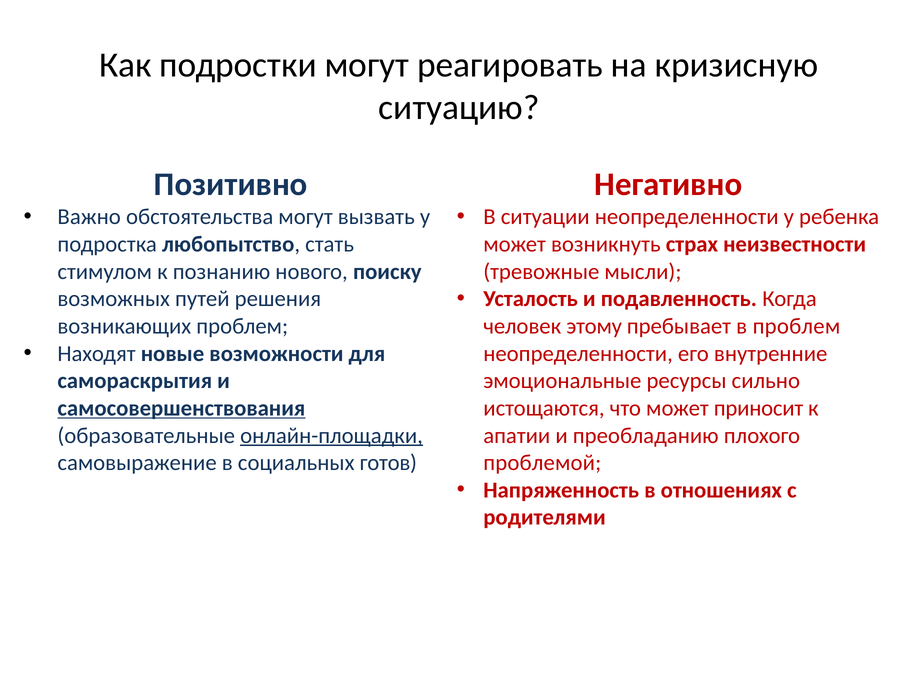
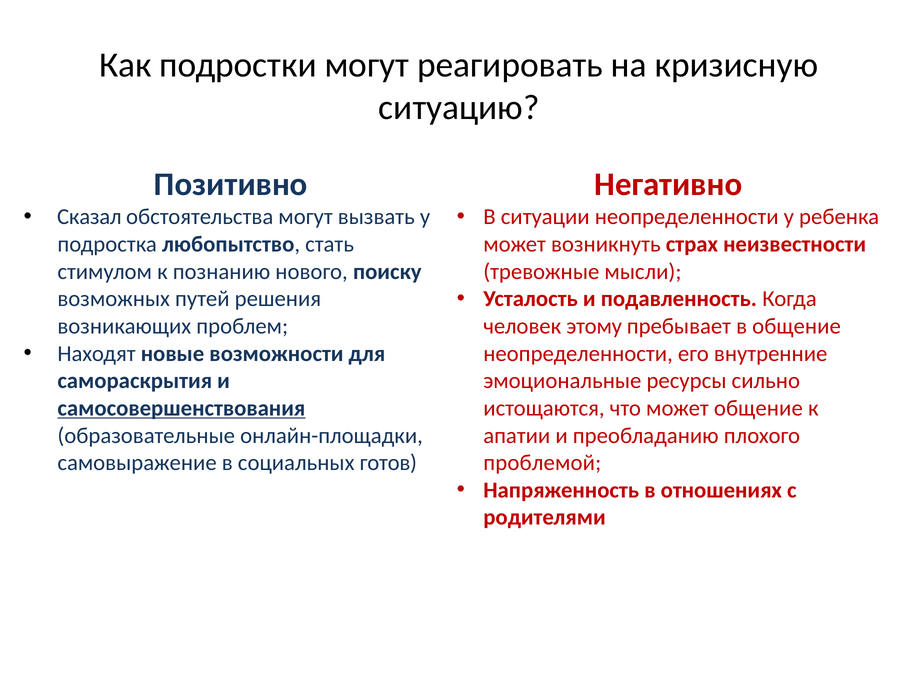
Важно: Важно -> Сказал (89, 217)
в проблем: проблем -> общение (797, 326)
может приносит: приносит -> общение (758, 408)
онлайн-площадки underline: present -> none (332, 436)
